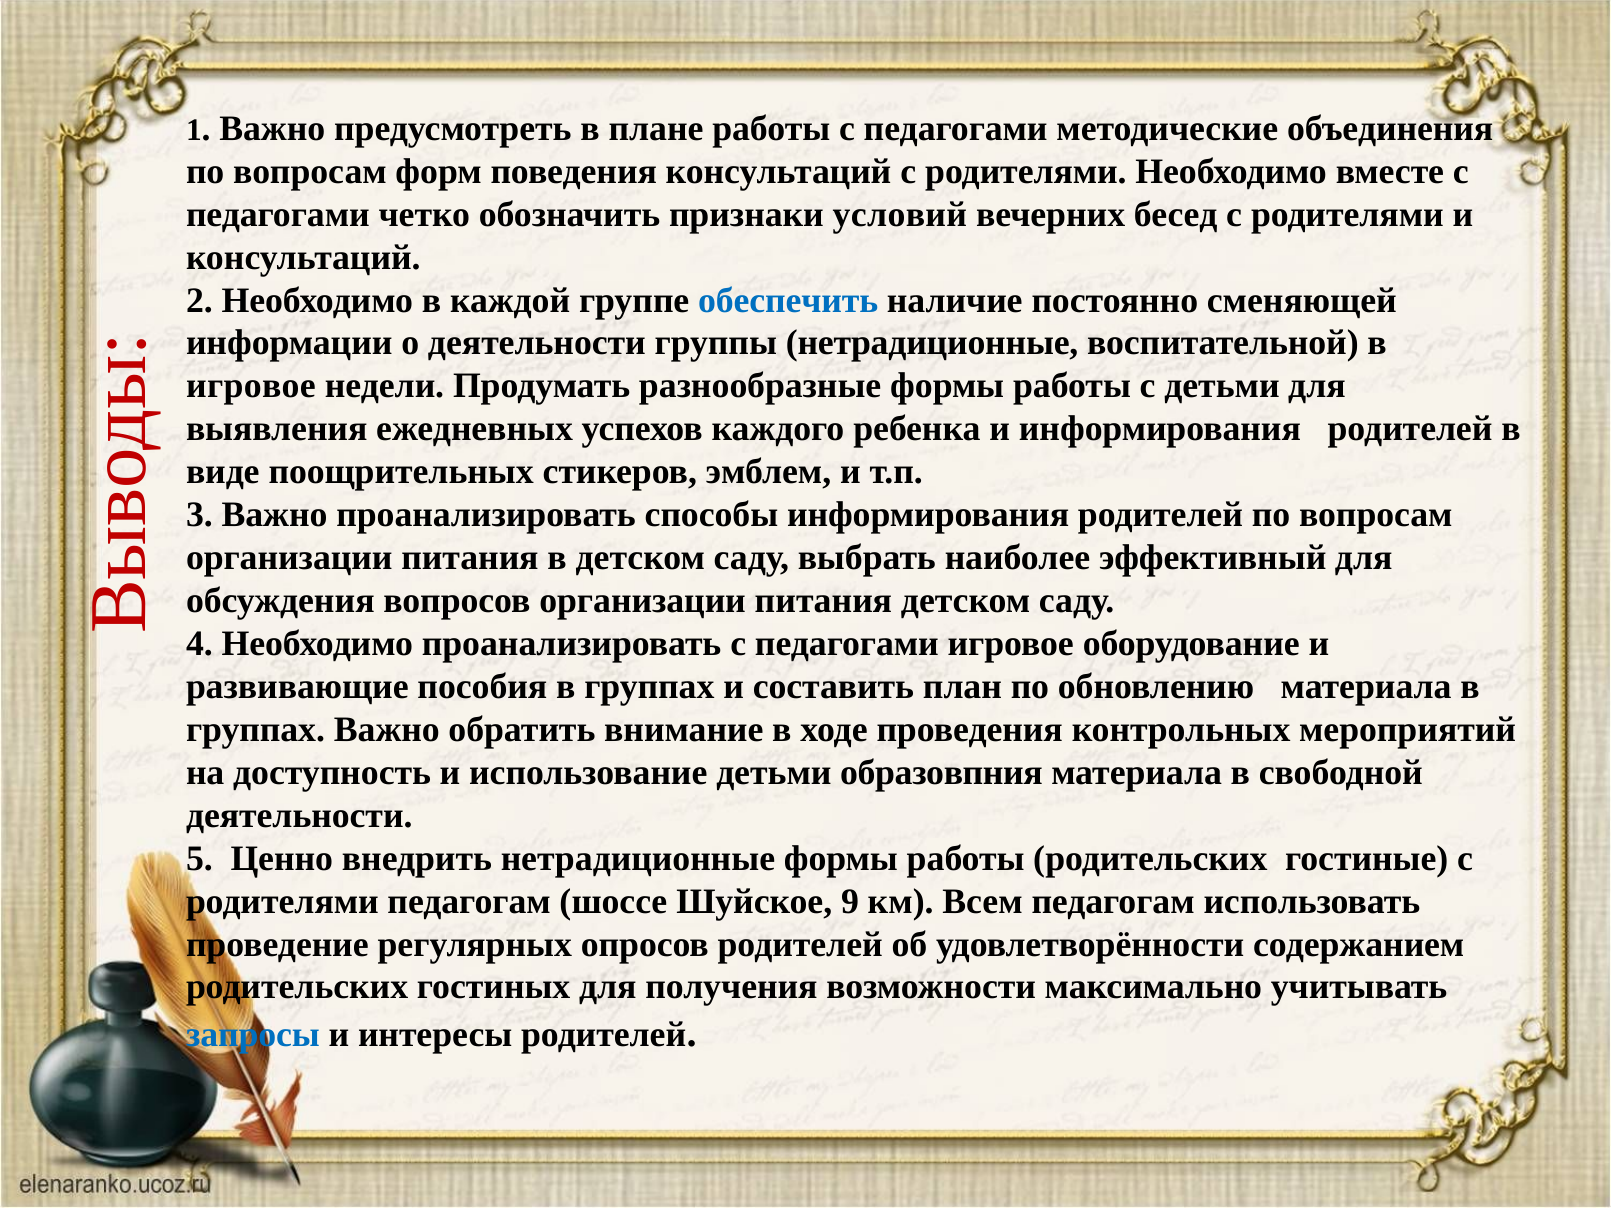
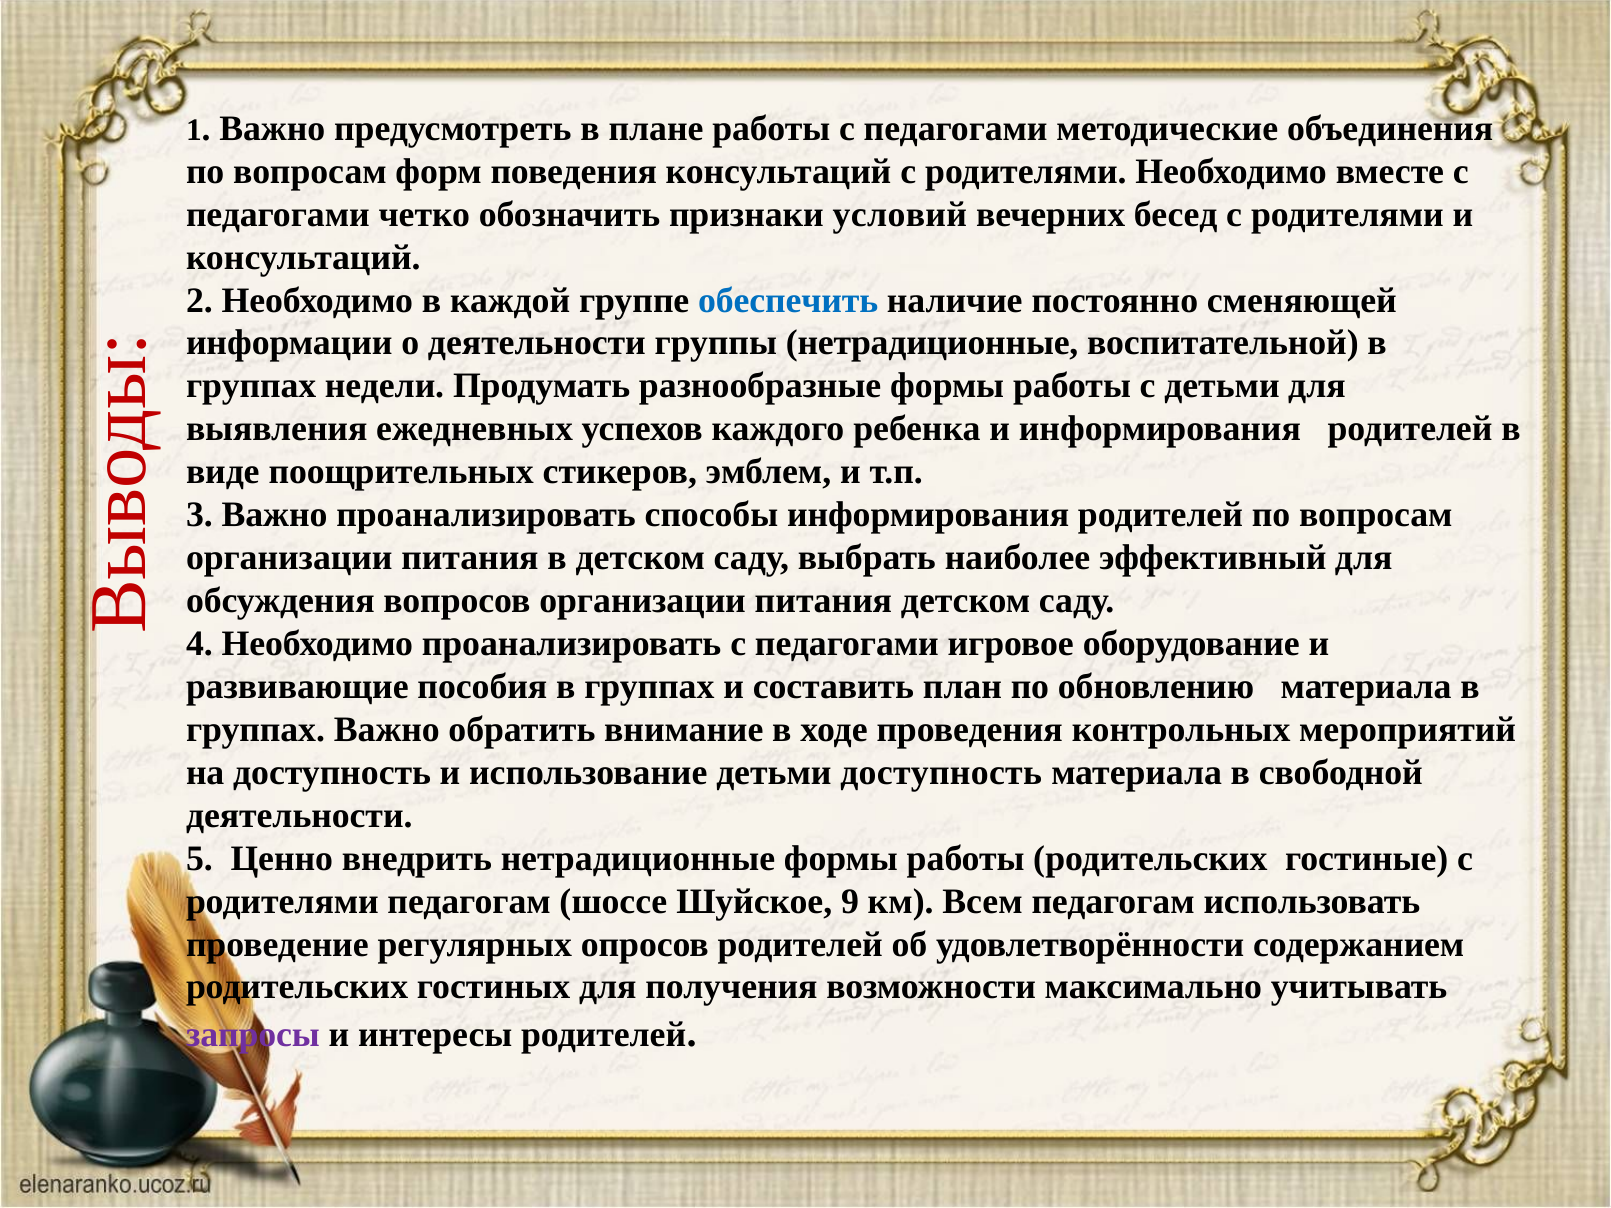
игровое: игровое -> группах (251, 386)
детьми образовпния: образовпния -> доступность (941, 773)
запросы colour: blue -> purple (253, 1035)
